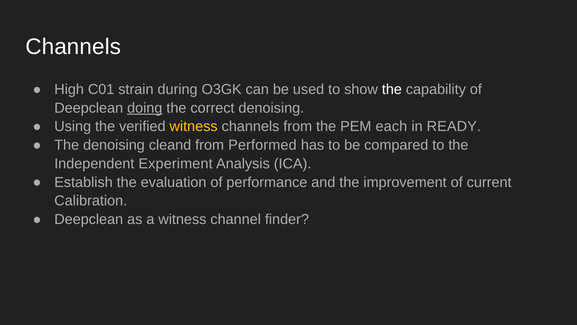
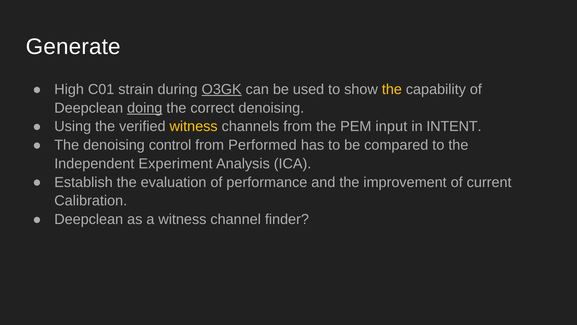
Channels: Channels -> Generate (73, 47)
O3GK underline: none -> present (222, 89)
the colour: white -> yellow (392, 89)
each: each -> input (391, 126)
READY: READY -> INTENT (454, 126)
cleand: cleand -> control (170, 145)
